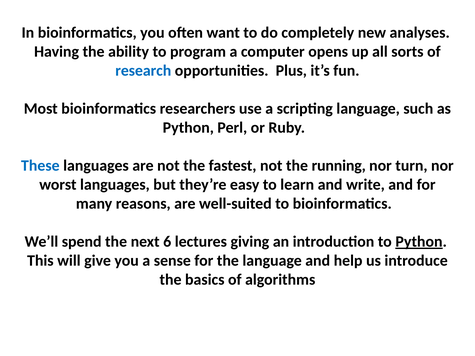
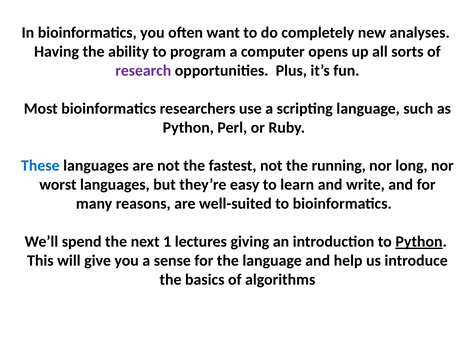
research colour: blue -> purple (143, 71)
turn: turn -> long (411, 166)
6: 6 -> 1 (167, 242)
